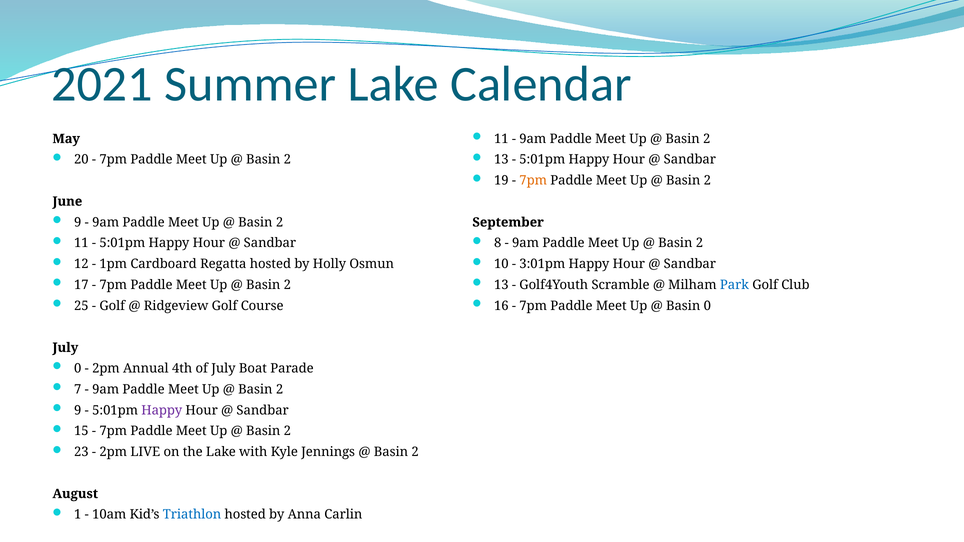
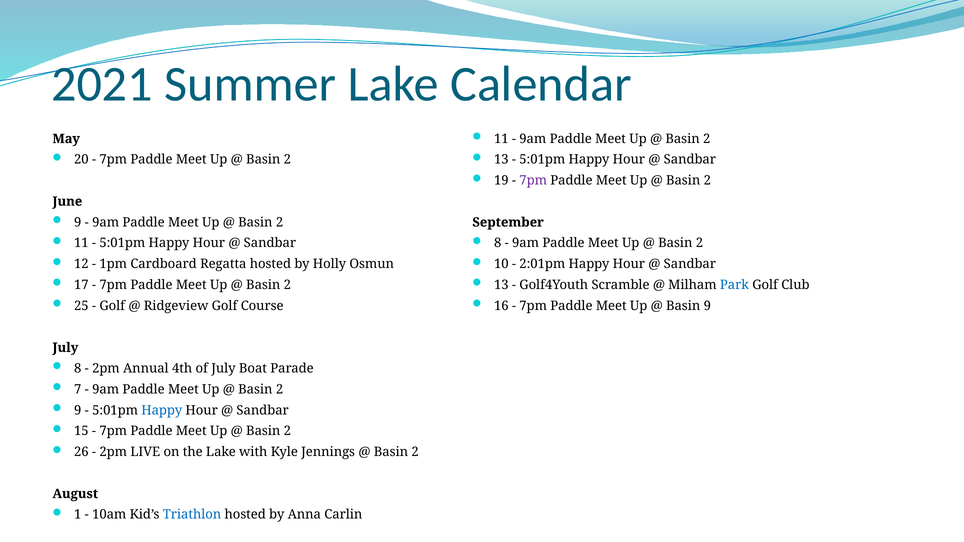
7pm colour: orange -> purple (533, 181)
3:01pm: 3:01pm -> 2:01pm (542, 264)
Basin 0: 0 -> 9 (707, 306)
0: 0 -> 8 (78, 369)
Happy colour: purple -> blue (162, 410)
23: 23 -> 26 (81, 452)
